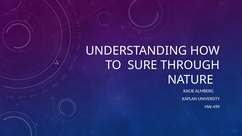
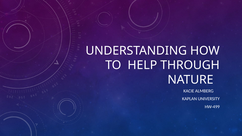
SURE: SURE -> HELP (142, 65)
